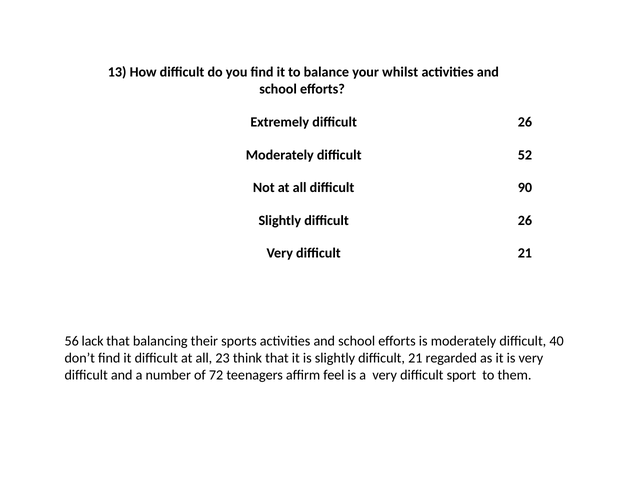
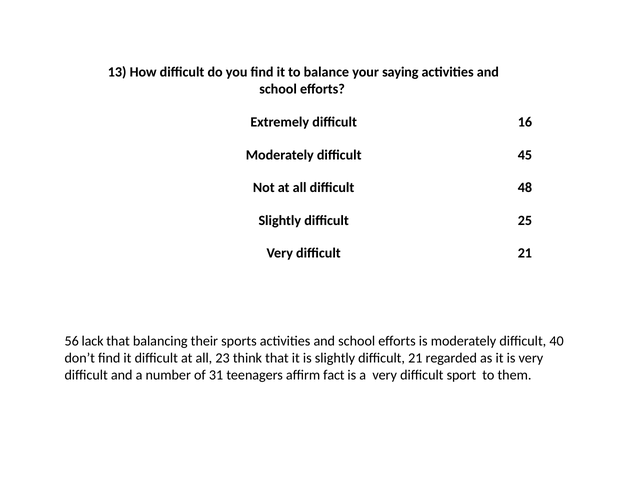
whilst: whilst -> saying (400, 72)
Extremely difficult 26: 26 -> 16 (525, 122)
52: 52 -> 45 (525, 155)
90: 90 -> 48 (525, 188)
Slightly difficult 26: 26 -> 25 (525, 220)
72: 72 -> 31 (216, 375)
feel: feel -> fact (334, 375)
